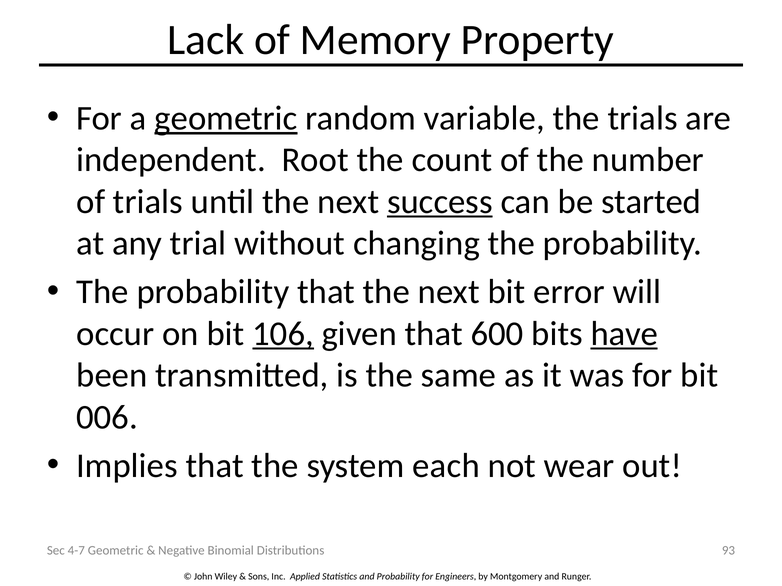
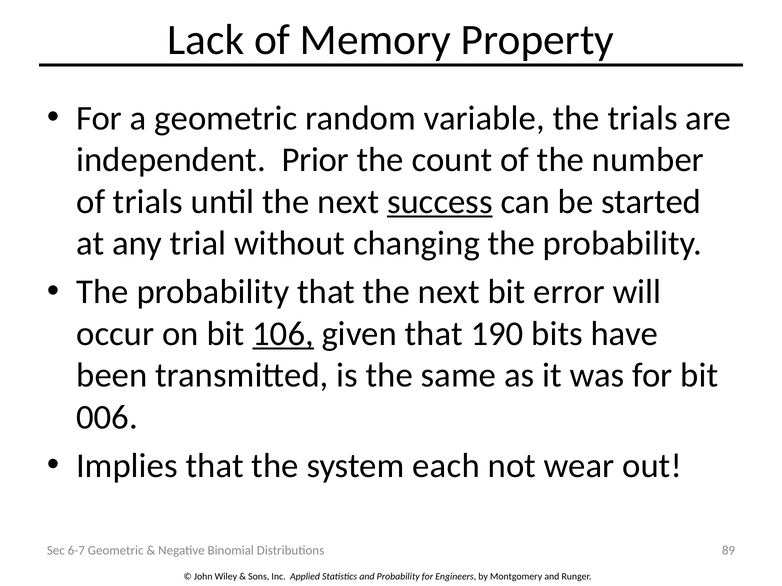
geometric underline: present -> none (226, 118)
Root: Root -> Prior (315, 160)
600: 600 -> 190 (497, 334)
have underline: present -> none (624, 334)
4-7: 4-7 -> 6-7 (76, 551)
93: 93 -> 89 (728, 551)
